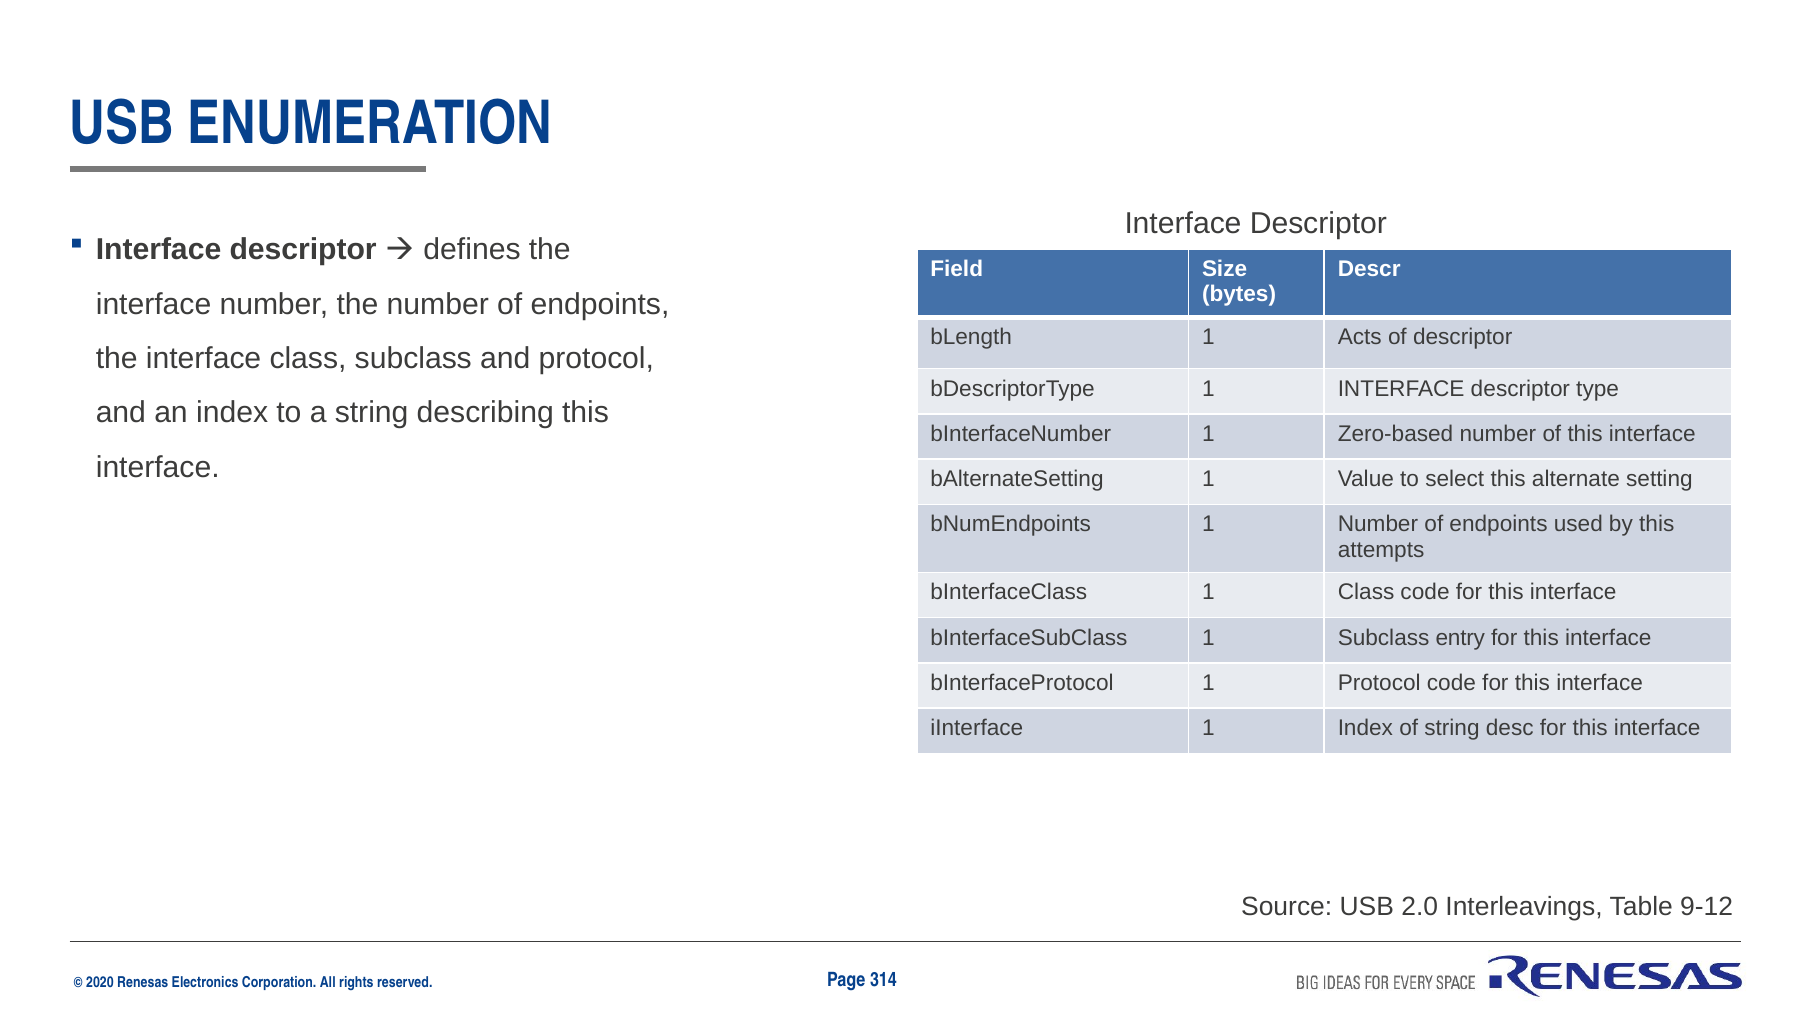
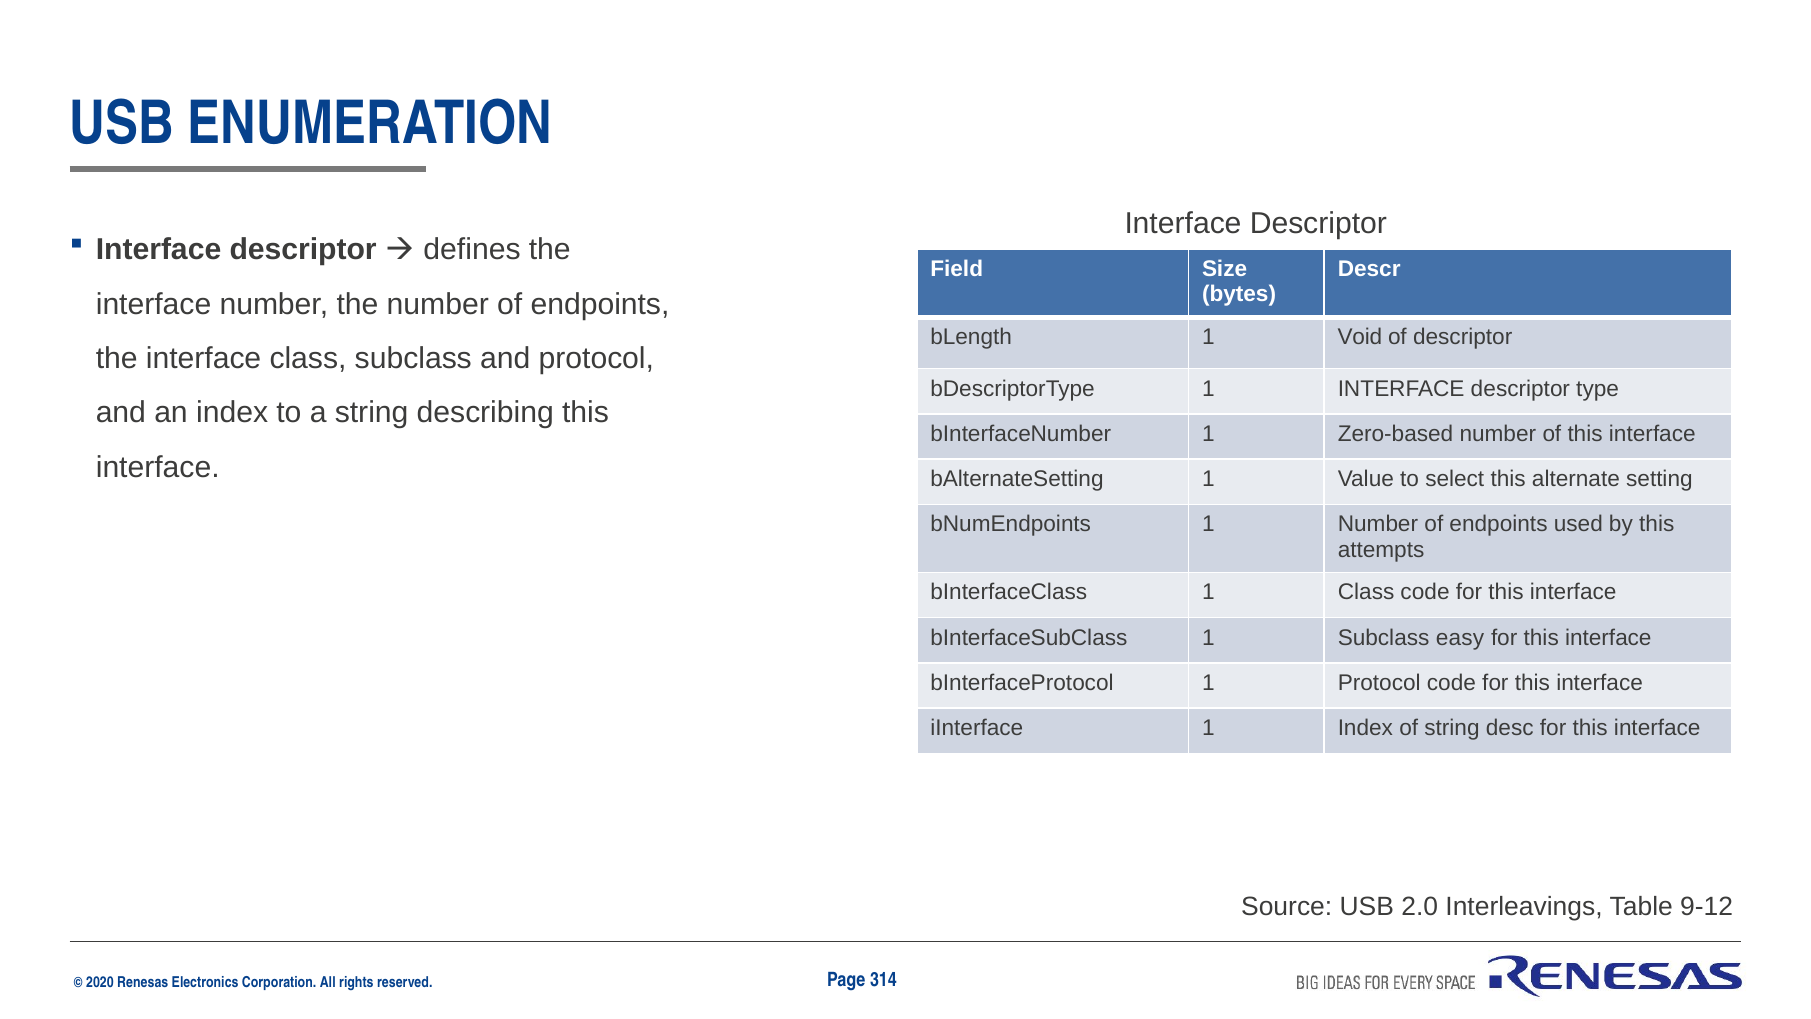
Acts: Acts -> Void (1360, 337)
entry: entry -> easy (1460, 637)
